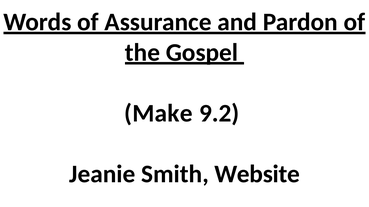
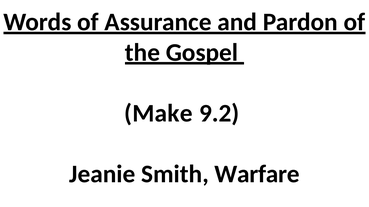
Website: Website -> Warfare (257, 174)
